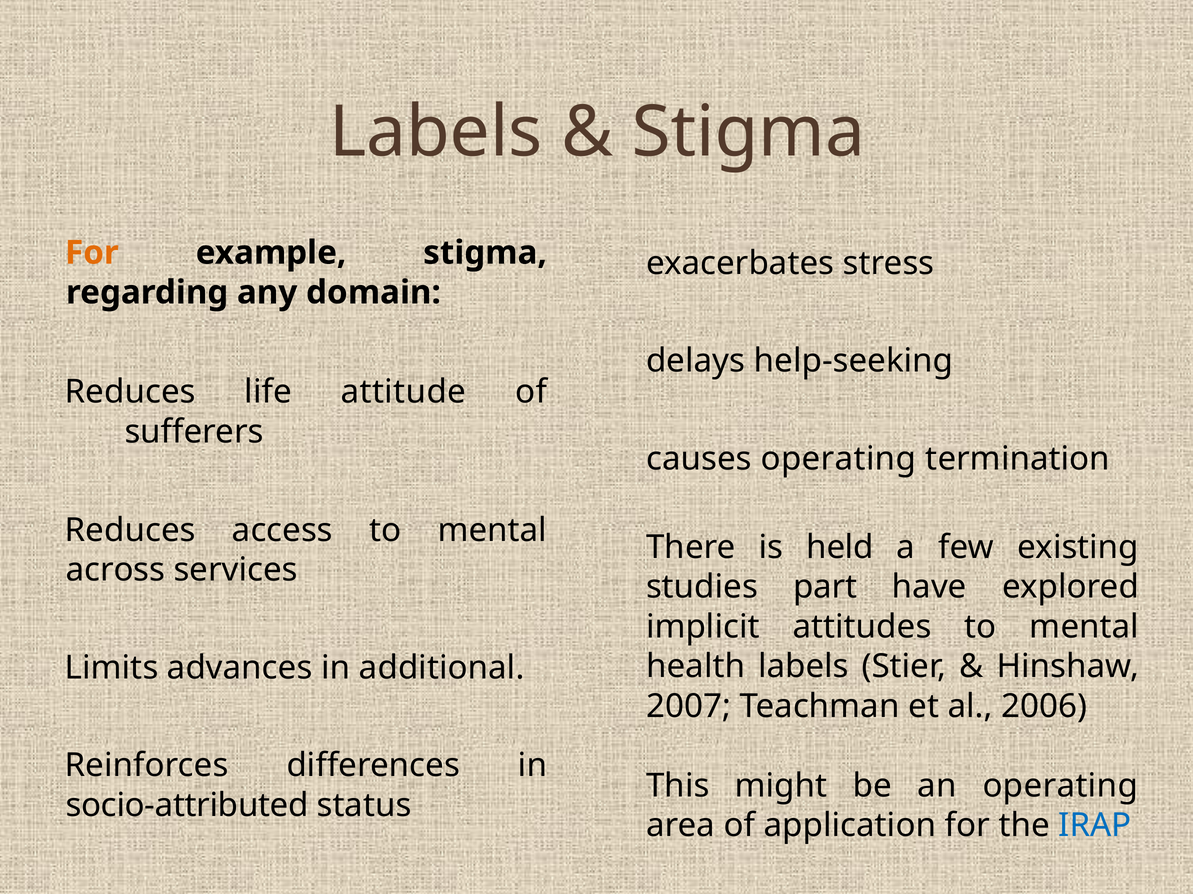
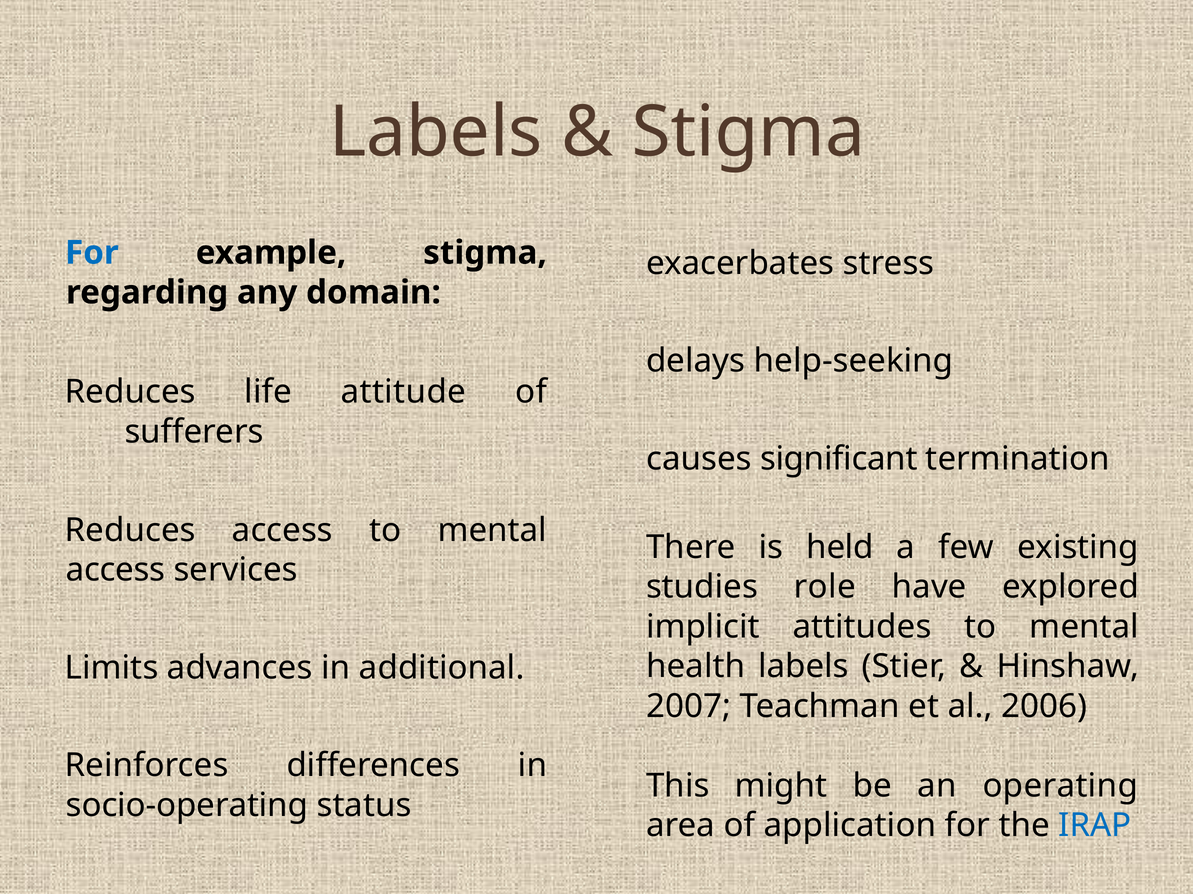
For colour: orange -> blue (92, 253)
causes operating: operating -> significant (839, 459)
across: across -> access (116, 570)
part: part -> role (825, 587)
socio-attributed: socio-attributed -> socio-operating (187, 806)
